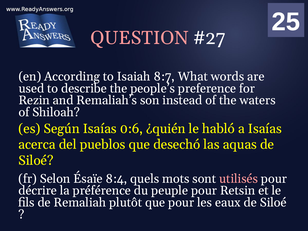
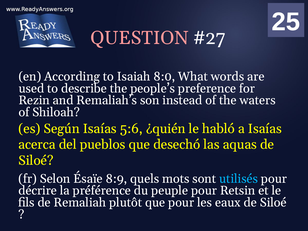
8:7: 8:7 -> 8:0 (164, 77)
0:6: 0:6 -> 5:6 (131, 129)
8:4: 8:4 -> 8:9 (116, 179)
utilisés colour: pink -> light blue (239, 179)
